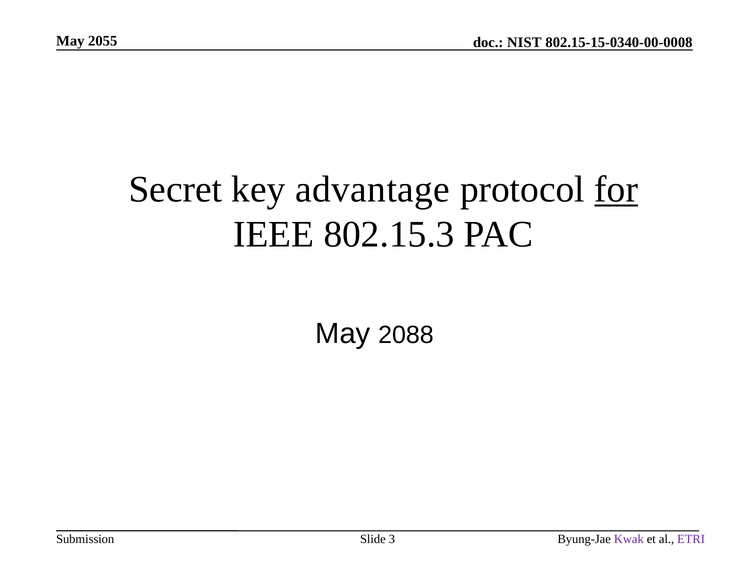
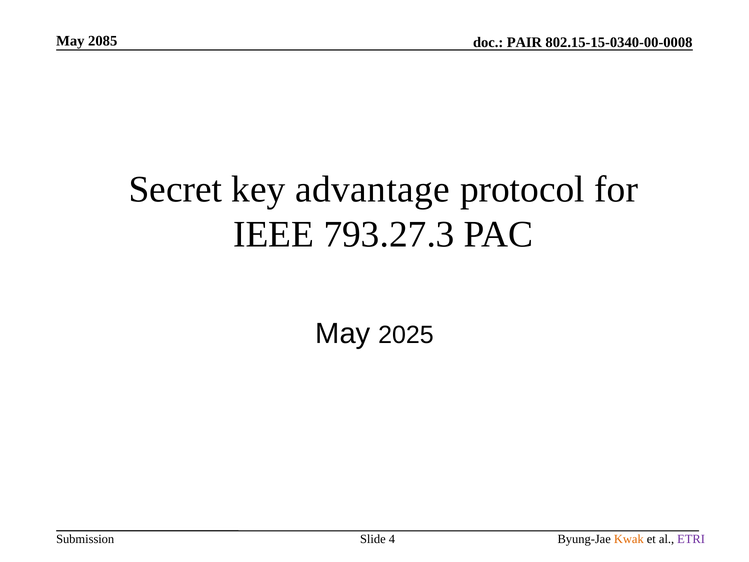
2055: 2055 -> 2085 (103, 41)
NIST: NIST -> PAIR (524, 42)
for underline: present -> none (616, 189)
802.15.3: 802.15.3 -> 793.27.3 (389, 234)
2088: 2088 -> 2025 (406, 335)
Kwak colour: purple -> orange (629, 539)
3: 3 -> 4 (392, 539)
